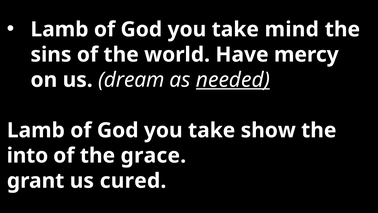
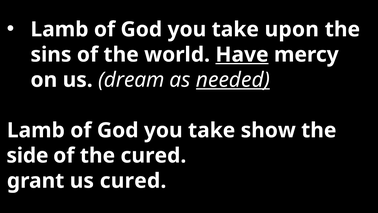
mind: mind -> upon (292, 29)
Have underline: none -> present (242, 55)
into: into -> side (27, 155)
the grace: grace -> cured (153, 155)
